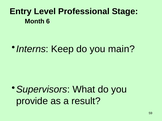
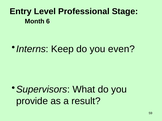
main: main -> even (121, 49)
